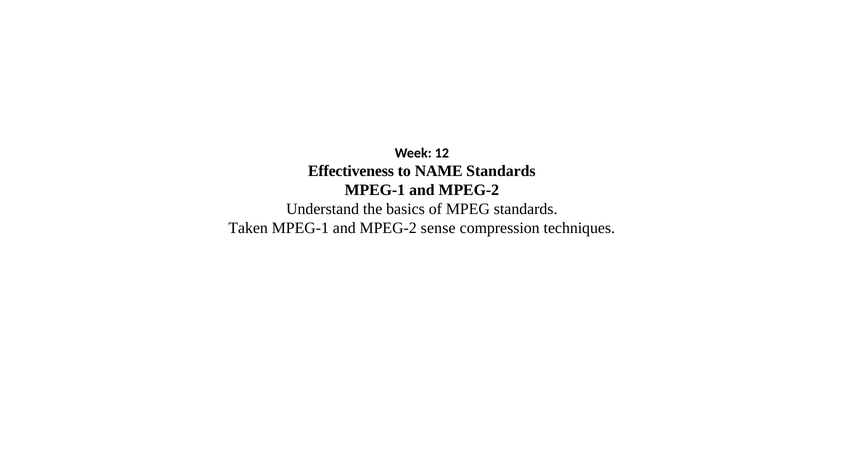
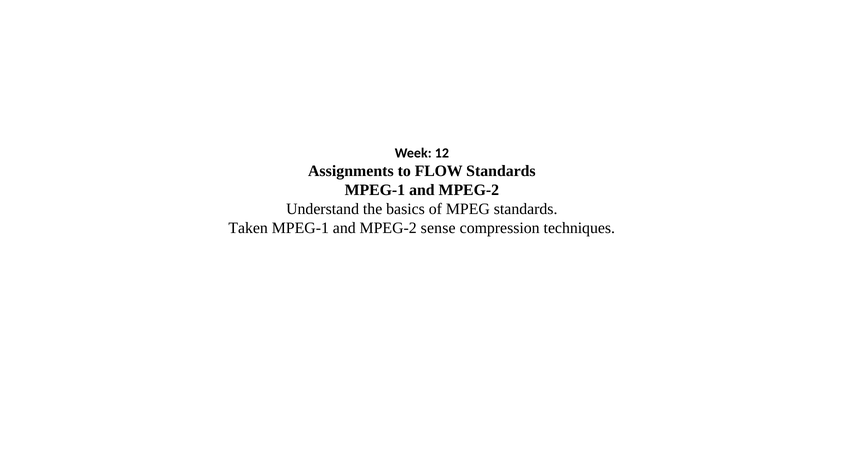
Effectiveness: Effectiveness -> Assignments (351, 171)
NAME: NAME -> FLOW (439, 171)
